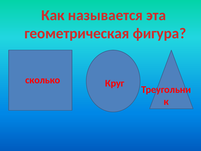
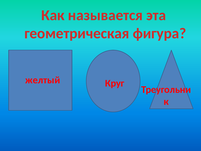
сколько: сколько -> желтый (43, 80)
